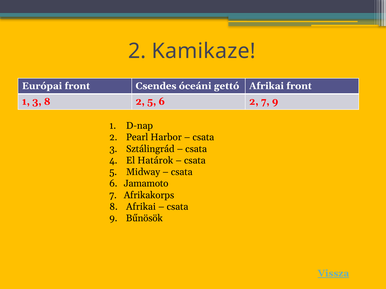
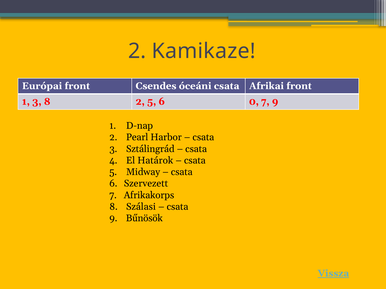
óceáni gettó: gettó -> csata (227, 86)
6 2: 2 -> 0 (254, 102)
Jamamoto: Jamamoto -> Szervezett (146, 184)
8 Afrikai: Afrikai -> Szálasi (141, 207)
